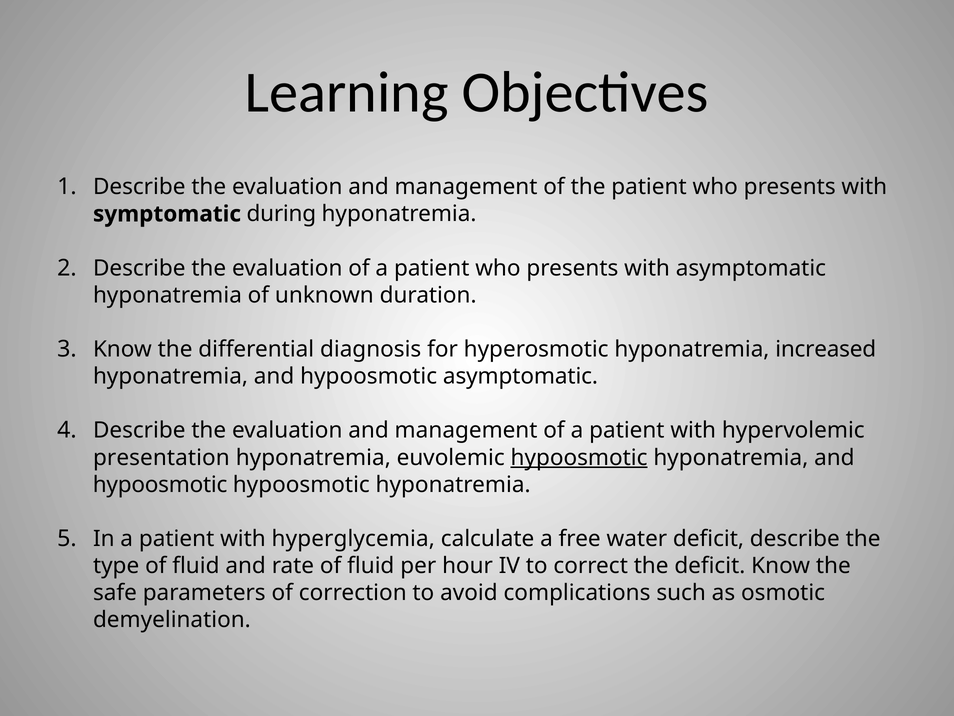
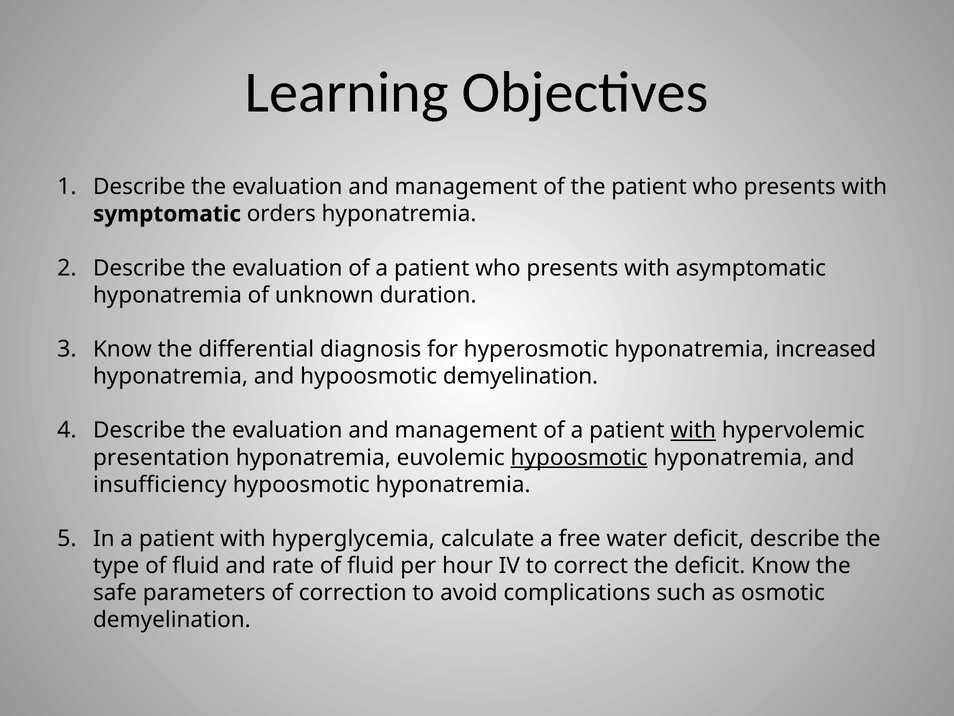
during: during -> orders (281, 214)
hypoosmotic asymptomatic: asymptomatic -> demyelination (521, 376)
with underline: none -> present (693, 430)
hypoosmotic: hypoosmotic -> insufficiency (160, 484)
